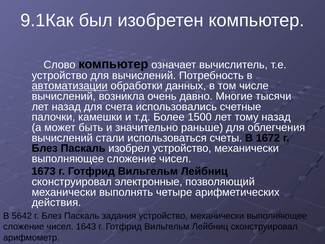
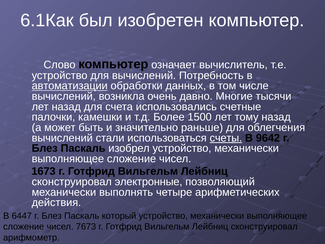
9.1Как: 9.1Как -> 6.1Как (47, 21)
счеты underline: none -> present (226, 138)
1672: 1672 -> 9642 (268, 138)
5642: 5642 -> 6447 (22, 216)
задания: задания -> который (119, 216)
1643: 1643 -> 7673 (86, 226)
